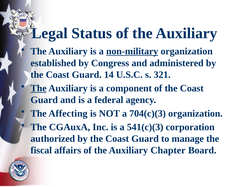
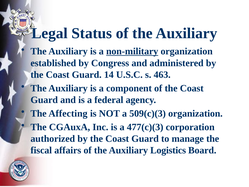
321: 321 -> 463 (162, 75)
The underline: present -> none (39, 88)
704(c)(3: 704(c)(3 -> 509(c)(3 (148, 113)
541(c)(3: 541(c)(3 -> 477(c)(3 (145, 127)
Chapter: Chapter -> Logistics (168, 150)
